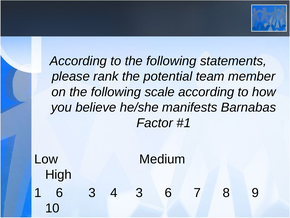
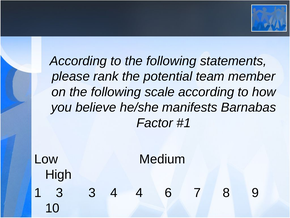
1 6: 6 -> 3 (59, 192)
4 3: 3 -> 4 (139, 192)
